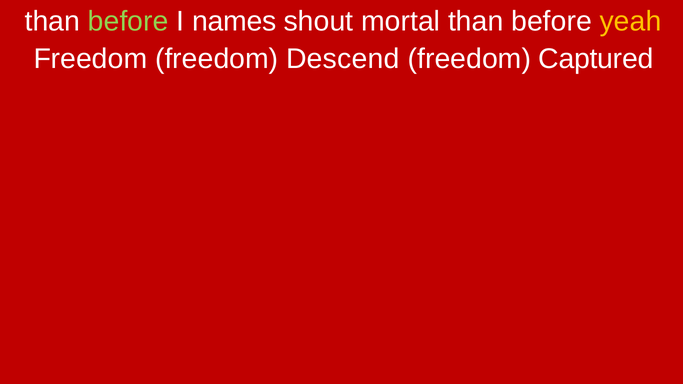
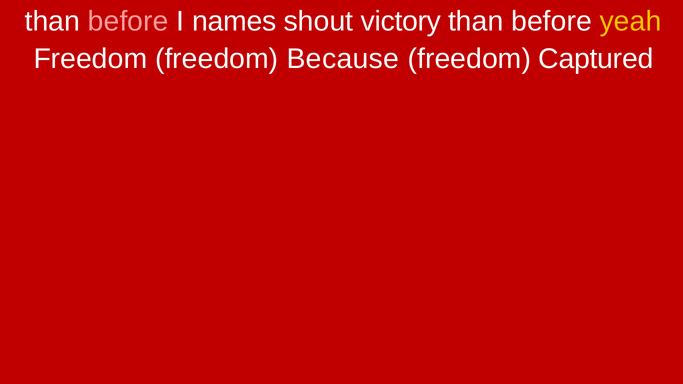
before colour: light green -> pink (128, 21)
mortal: mortal -> victory (401, 21)
Descend: Descend -> Because (343, 59)
